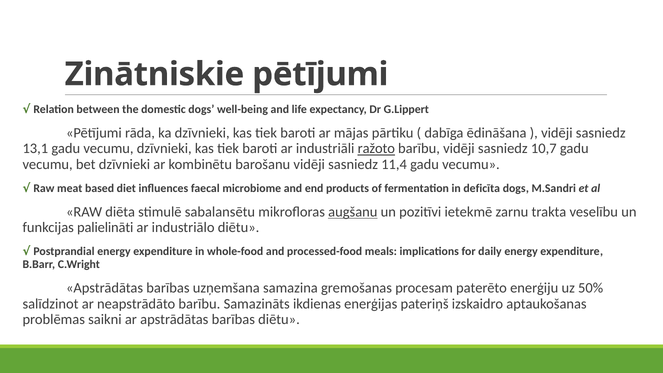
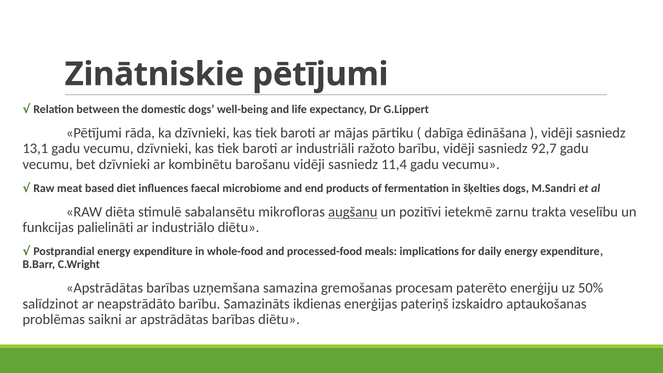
ražoto underline: present -> none (376, 149)
10,7: 10,7 -> 92,7 (544, 149)
deficīta: deficīta -> šķelties (482, 188)
